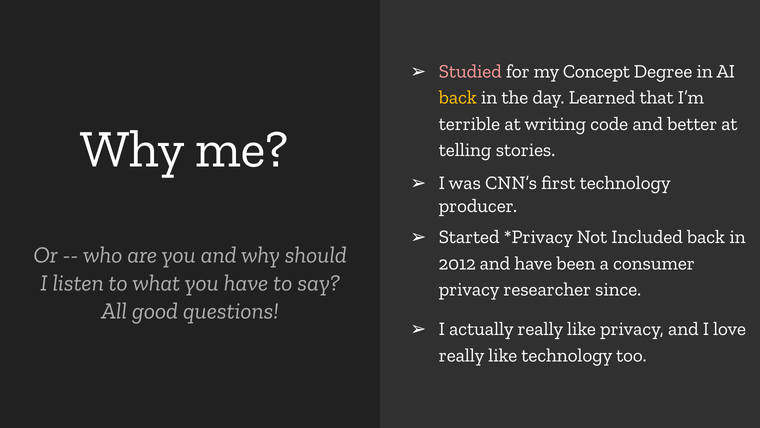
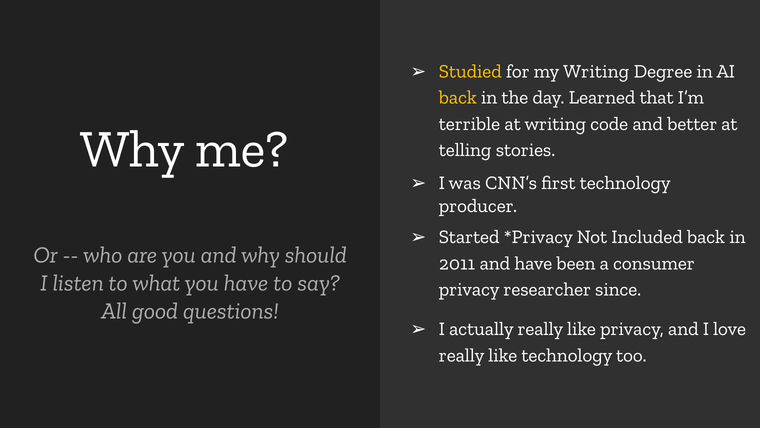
Studied colour: pink -> yellow (470, 71)
my Concept: Concept -> Writing (596, 71)
2012: 2012 -> 2011 (457, 263)
